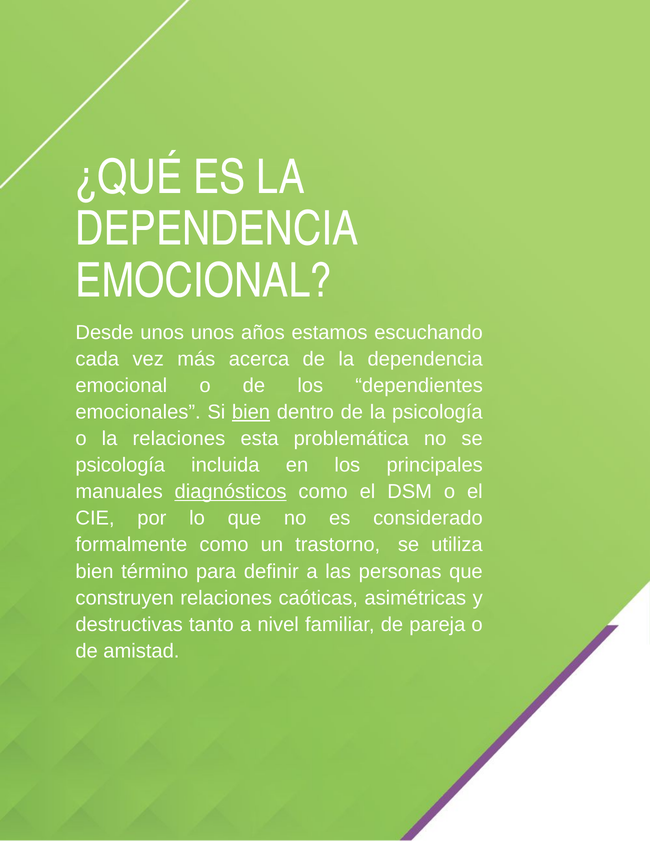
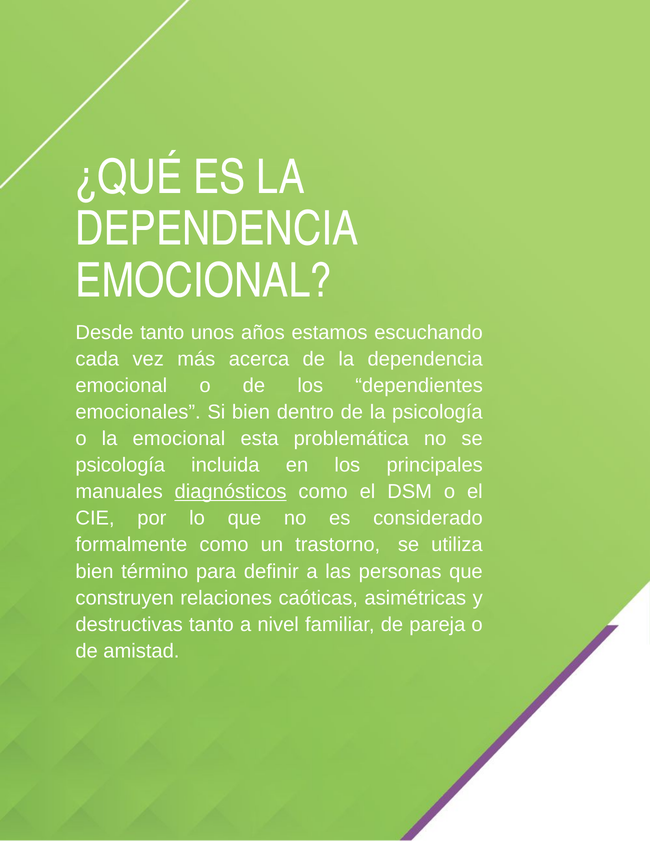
Desde unos: unos -> tanto (162, 332)
bien underline: present -> none (251, 412)
la relaciones: relaciones -> emocional (179, 439)
